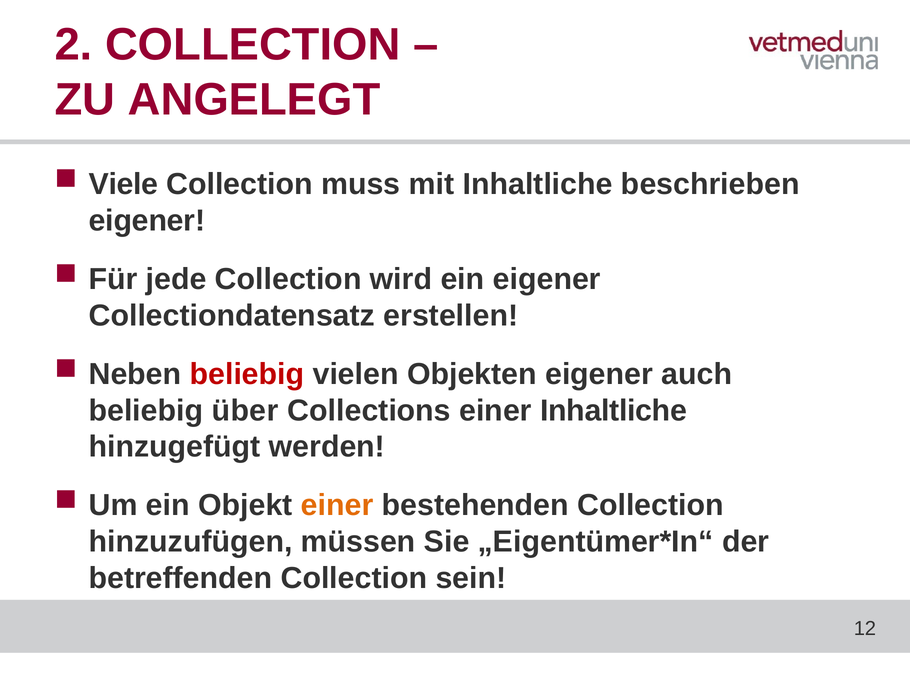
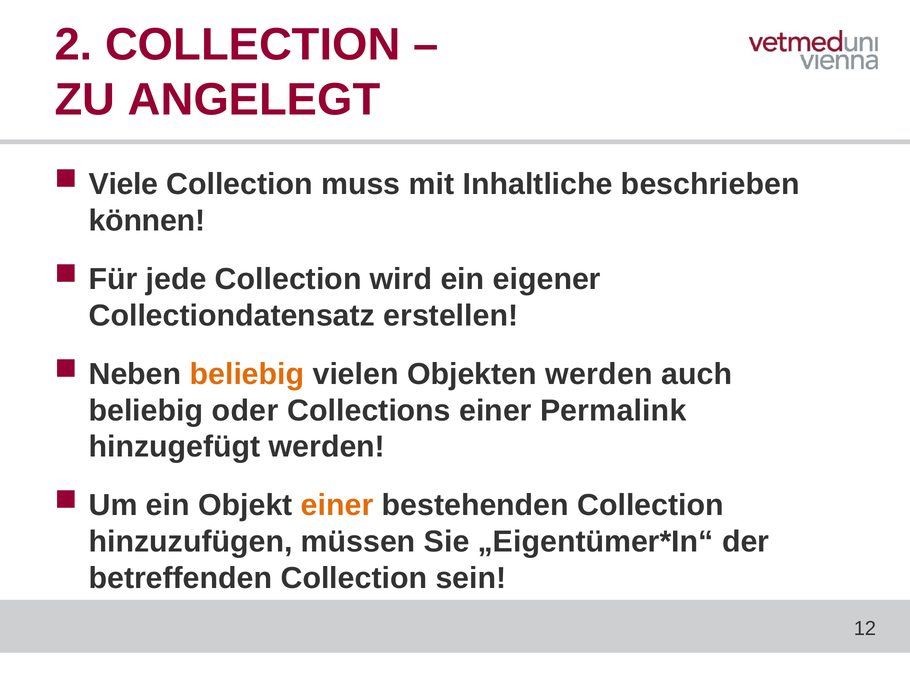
eigener: eigener -> können (147, 221)
beliebig colour: red -> orange (247, 374)
Objekten eigener: eigener -> werden (599, 374)
über: über -> oder (245, 410)
einer Inhaltliche: Inhaltliche -> Permalink (613, 410)
